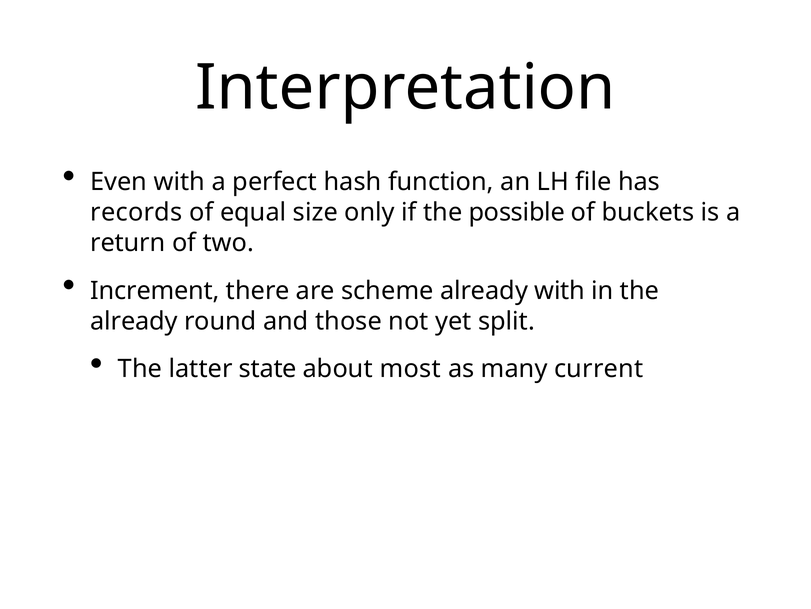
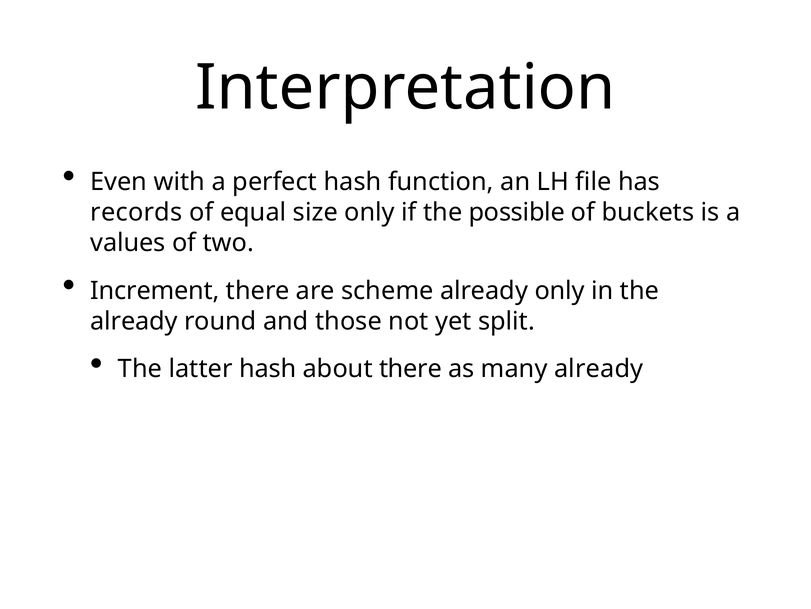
return: return -> values (128, 243)
already with: with -> only (560, 290)
latter state: state -> hash (268, 369)
about most: most -> there (411, 369)
many current: current -> already (599, 369)
